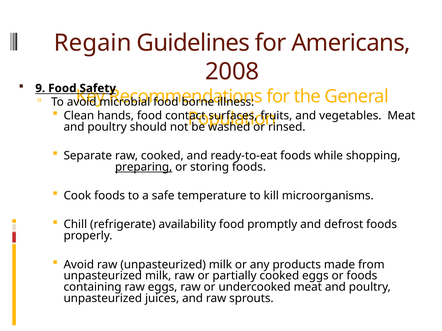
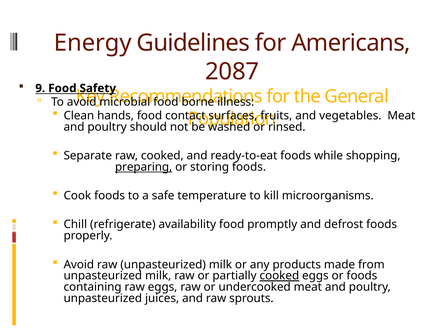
Regain: Regain -> Energy (93, 43)
2008: 2008 -> 2087 (232, 72)
cooked underline: none -> present (279, 276)
